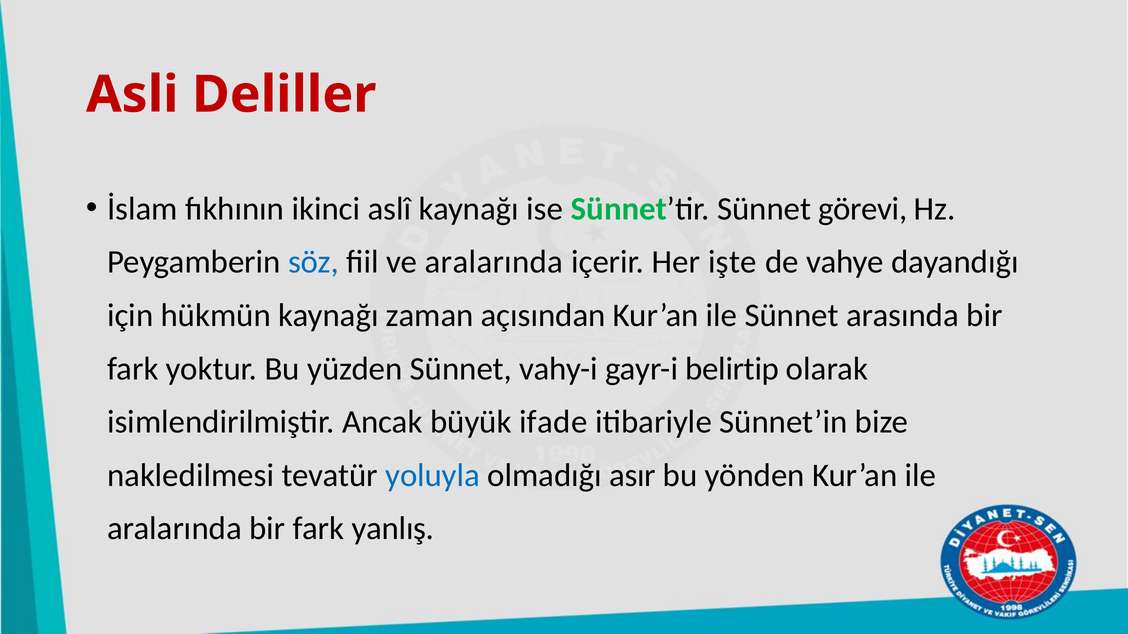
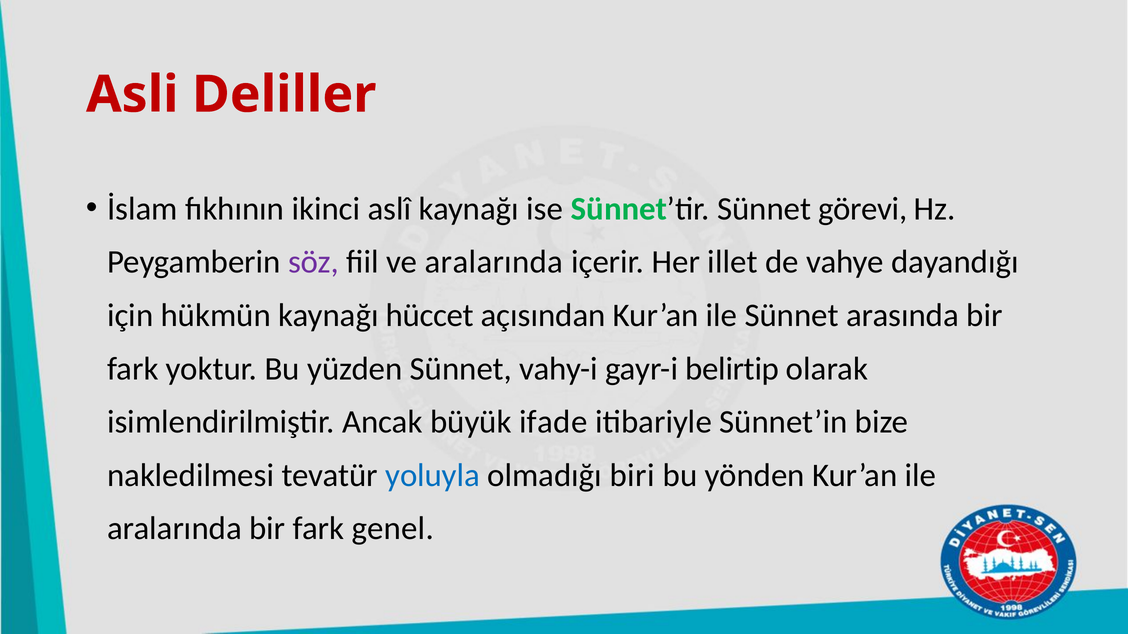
söz colour: blue -> purple (314, 262)
işte: işte -> illet (733, 262)
zaman: zaman -> hüccet (430, 316)
asır: asır -> biri (632, 476)
yanlış: yanlış -> genel (393, 529)
